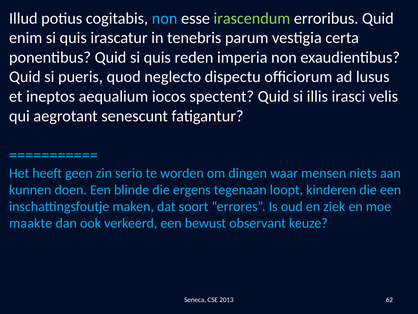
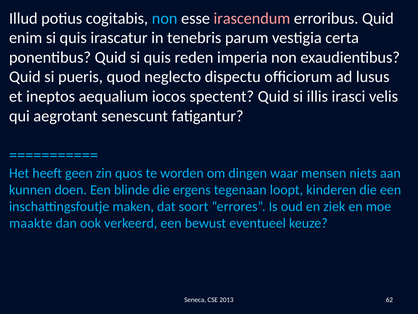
irascendum colour: light green -> pink (252, 18)
serio: serio -> quos (129, 173)
observant: observant -> eventueel (258, 223)
